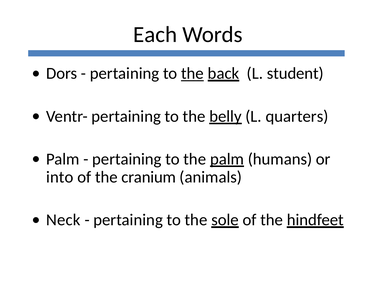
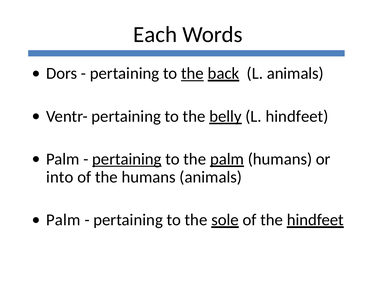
L student: student -> animals (295, 73)
L quarters: quarters -> hindfeet (297, 116)
pertaining underline: none -> present (127, 159)
the cranium: cranium -> humans (149, 177)
Neck: Neck -> Palm (63, 220)
